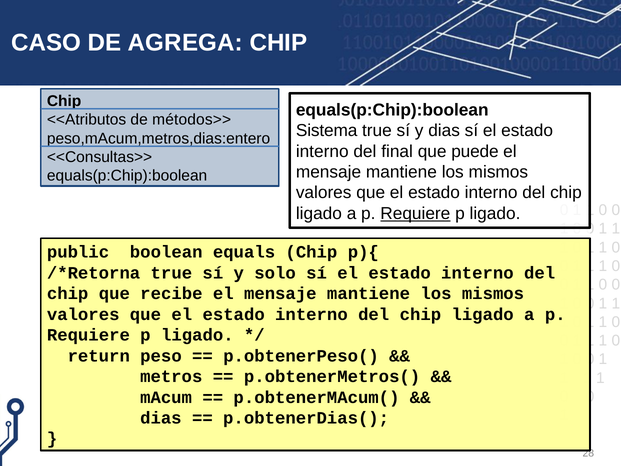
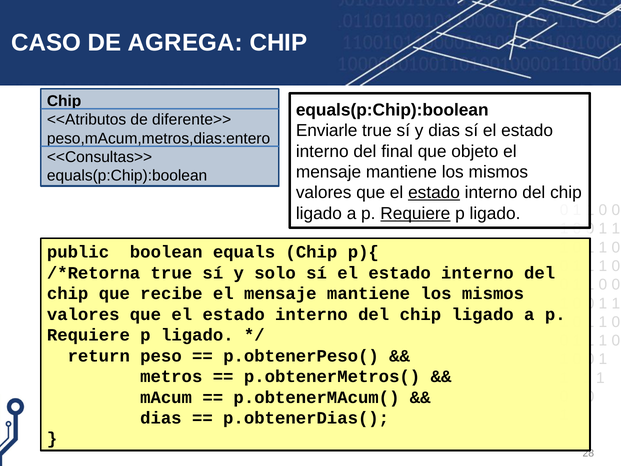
métodos>>: métodos>> -> diferente>> (192, 120)
Sistema: Sistema -> Enviarle (327, 131)
puede: puede -> objeto (475, 151)
estado underline: none -> present (434, 193)
